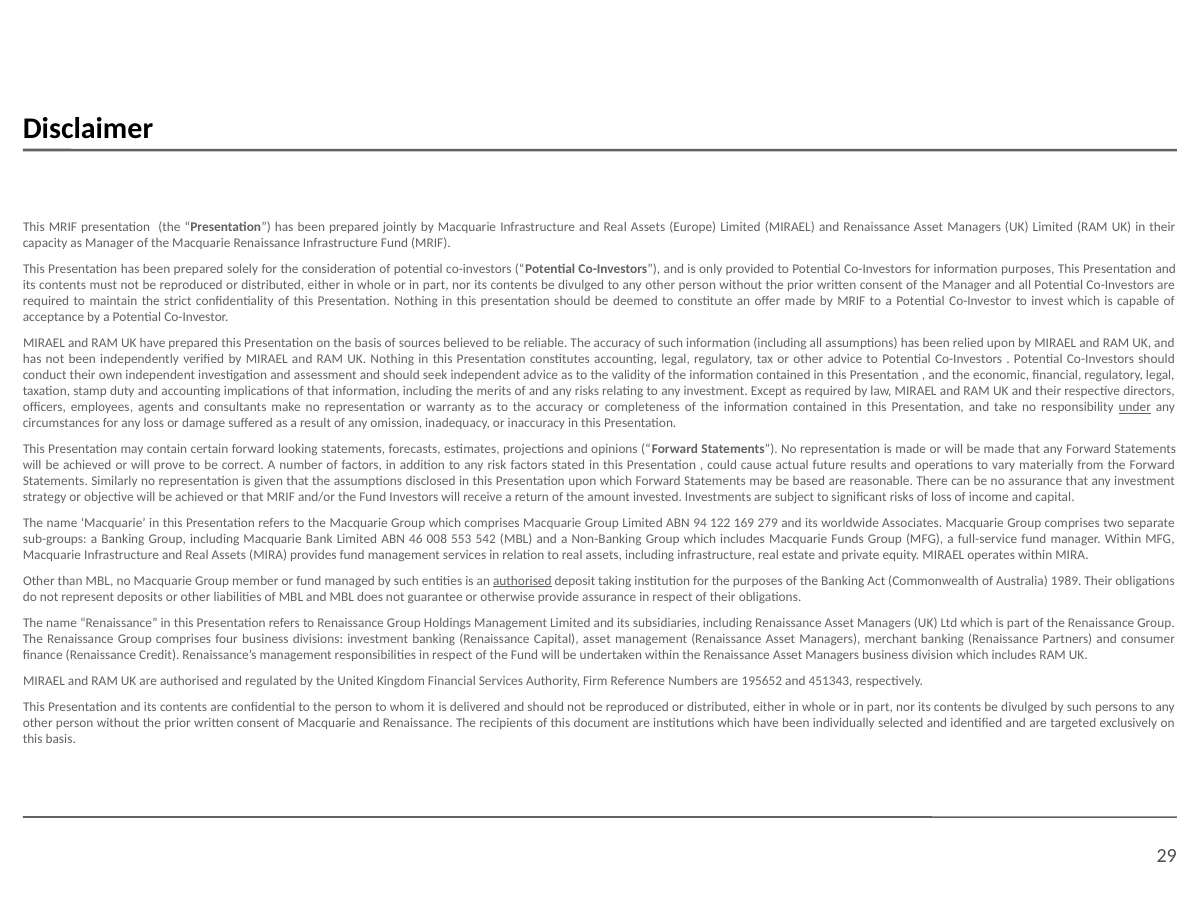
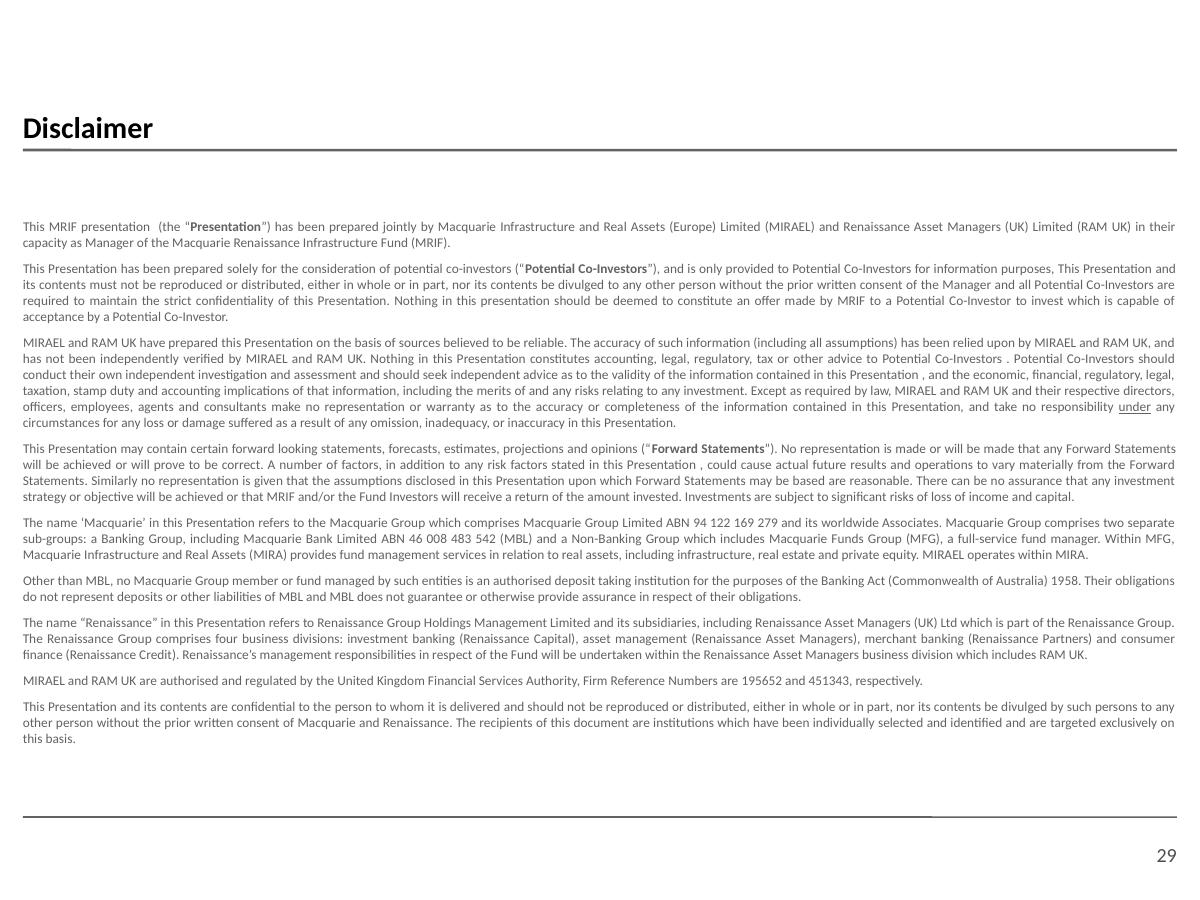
553: 553 -> 483 (461, 539)
authorised underline: present -> none (522, 581)
1989: 1989 -> 1958 (1066, 581)
